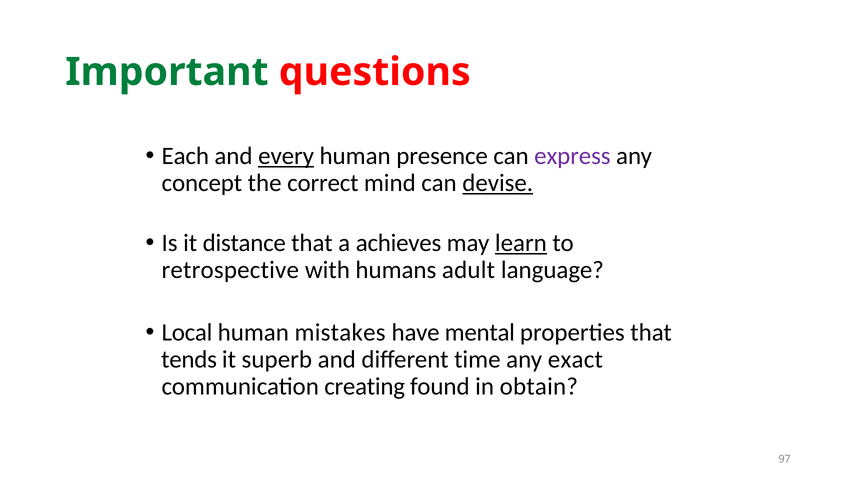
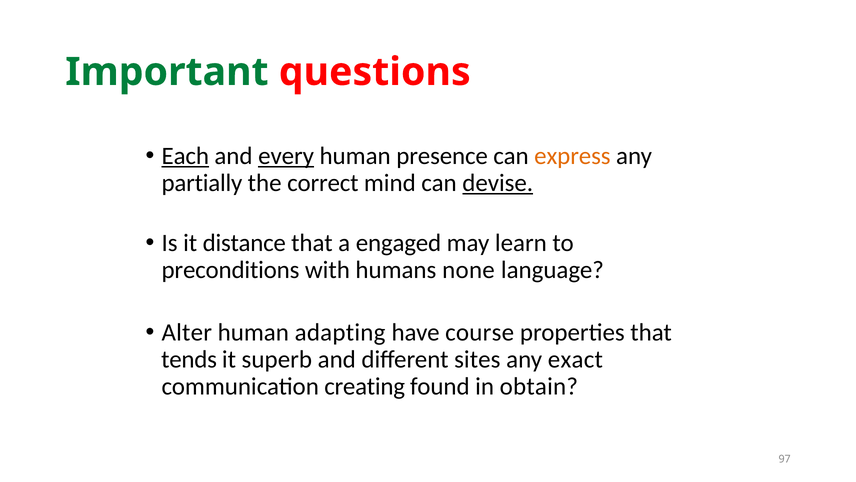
Each underline: none -> present (185, 156)
express colour: purple -> orange (572, 156)
concept: concept -> partially (202, 183)
achieves: achieves -> engaged (399, 243)
learn underline: present -> none (521, 243)
retrospective: retrospective -> preconditions (230, 270)
adult: adult -> none (469, 270)
Local: Local -> Alter (187, 332)
mistakes: mistakes -> adapting (340, 332)
mental: mental -> course (480, 332)
time: time -> sites (477, 359)
